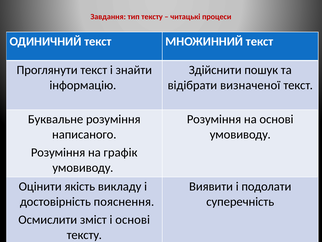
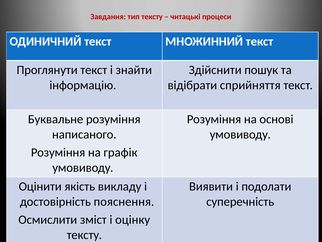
визначеної: визначеної -> сприйняття (250, 85)
і основі: основі -> оцінку (133, 219)
